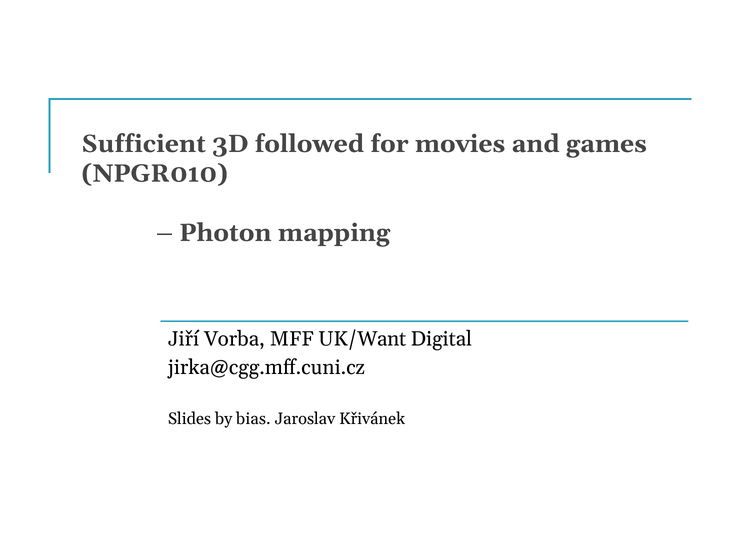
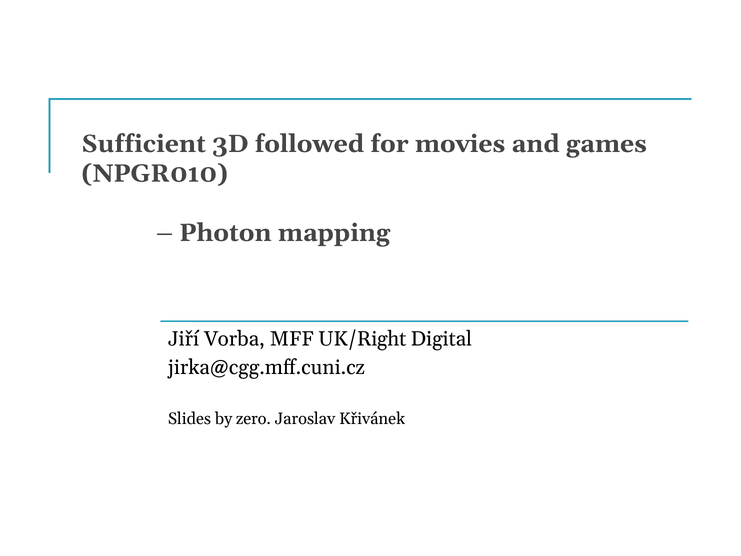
UK/Want: UK/Want -> UK/Right (362, 339)
bias: bias -> zero (253, 419)
